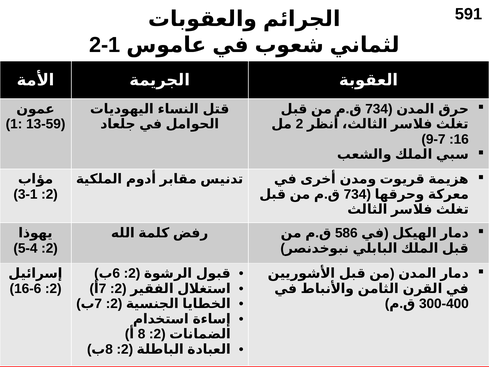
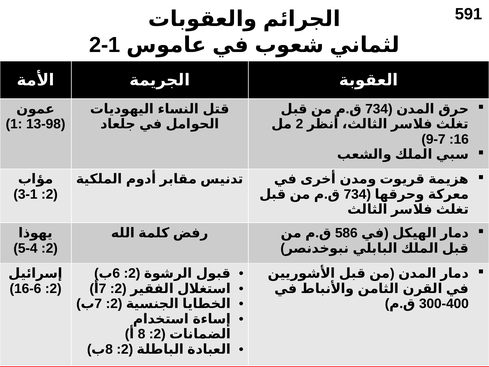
13-59: 13-59 -> 13-98 (46, 124)
